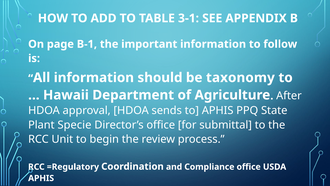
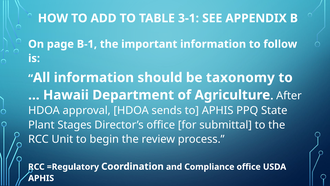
Specie: Specie -> Stages (75, 125)
